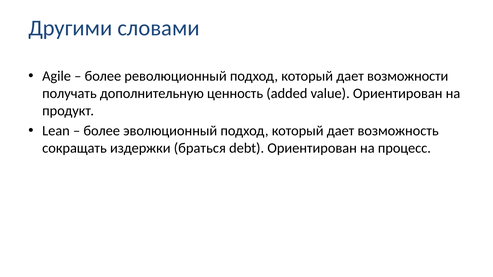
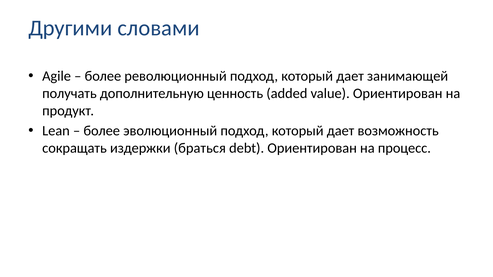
возможности: возможности -> занимающей (408, 76)
